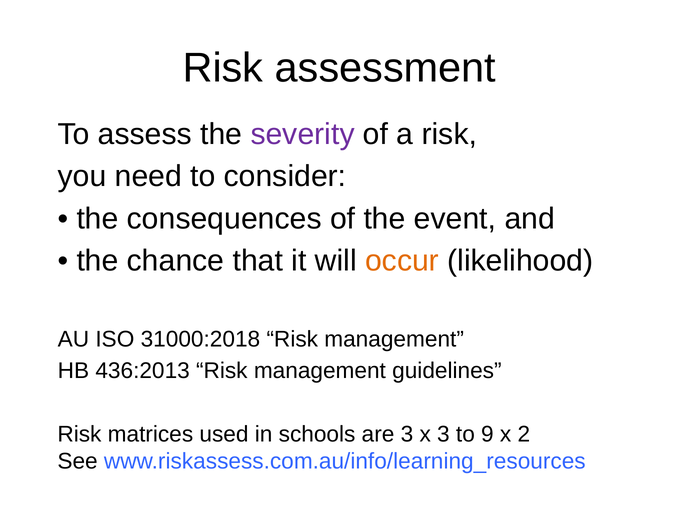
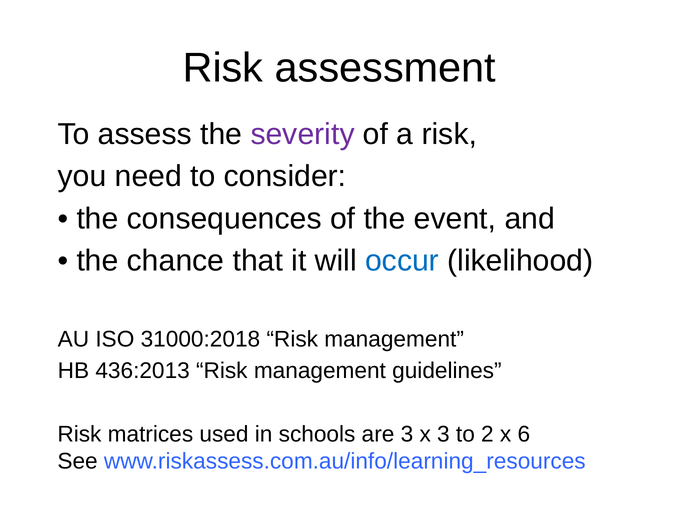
occur colour: orange -> blue (402, 261)
9: 9 -> 2 (487, 434)
2: 2 -> 6 (524, 434)
